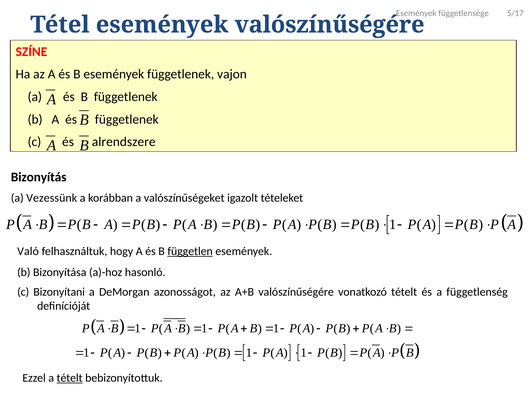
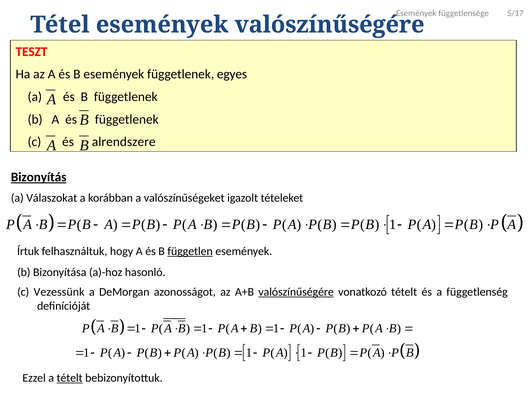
SZÍNE: SZÍNE -> TESZT (32, 52)
vajon: vajon -> egyes (232, 74)
Bizonyítás underline: none -> present (39, 177)
Vezessünk: Vezessünk -> Válaszokat (52, 198)
Való: Való -> Írtuk (28, 251)
Bizonyítani: Bizonyítani -> Vezessünk (59, 292)
valószínűségére underline: none -> present (296, 292)
